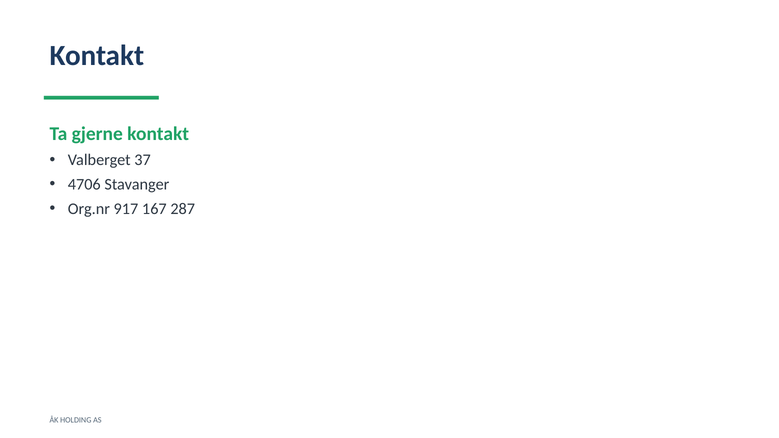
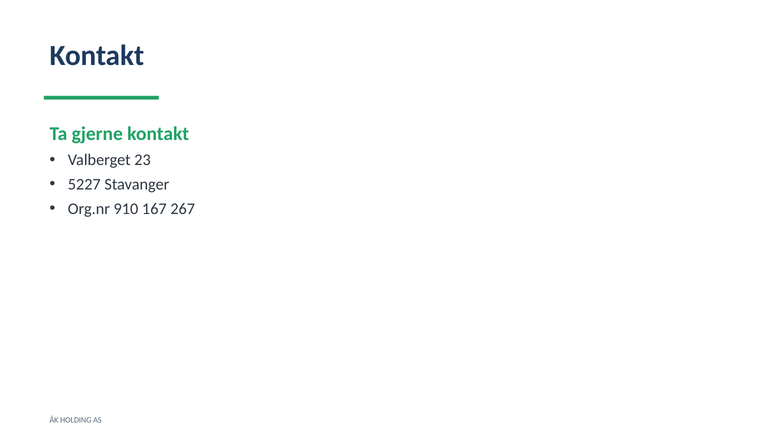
37: 37 -> 23 (143, 160)
4706: 4706 -> 5227 (84, 185)
917: 917 -> 910 (126, 209)
287: 287 -> 267 (183, 209)
